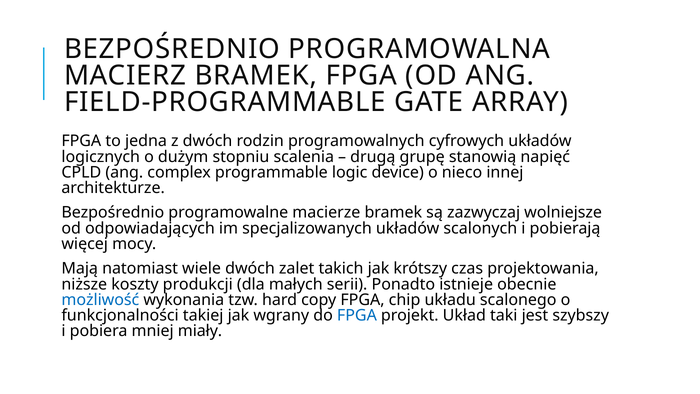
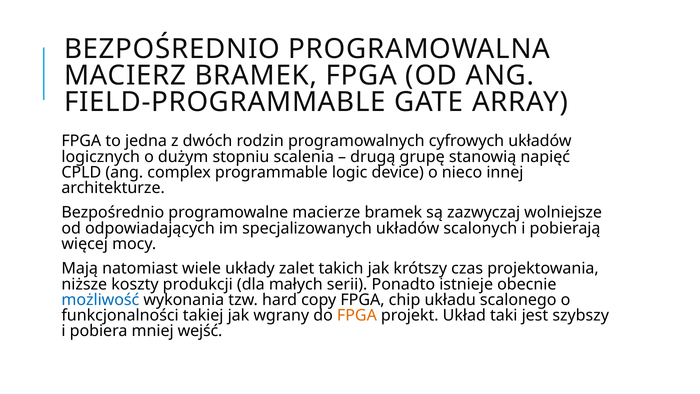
wiele dwóch: dwóch -> układy (250, 268)
FPGA colour: blue -> orange (357, 315)
miały: miały -> wejść (200, 331)
